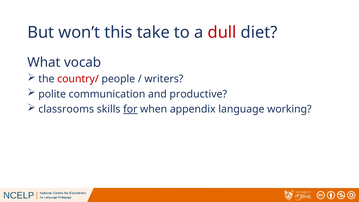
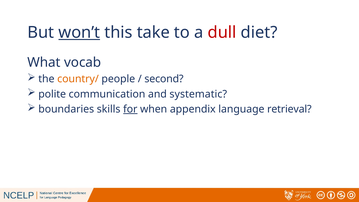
won’t underline: none -> present (79, 32)
country/ colour: red -> orange (78, 79)
writers: writers -> second (164, 79)
productive: productive -> systematic (198, 94)
classrooms: classrooms -> boundaries (66, 109)
working: working -> retrieval (289, 109)
